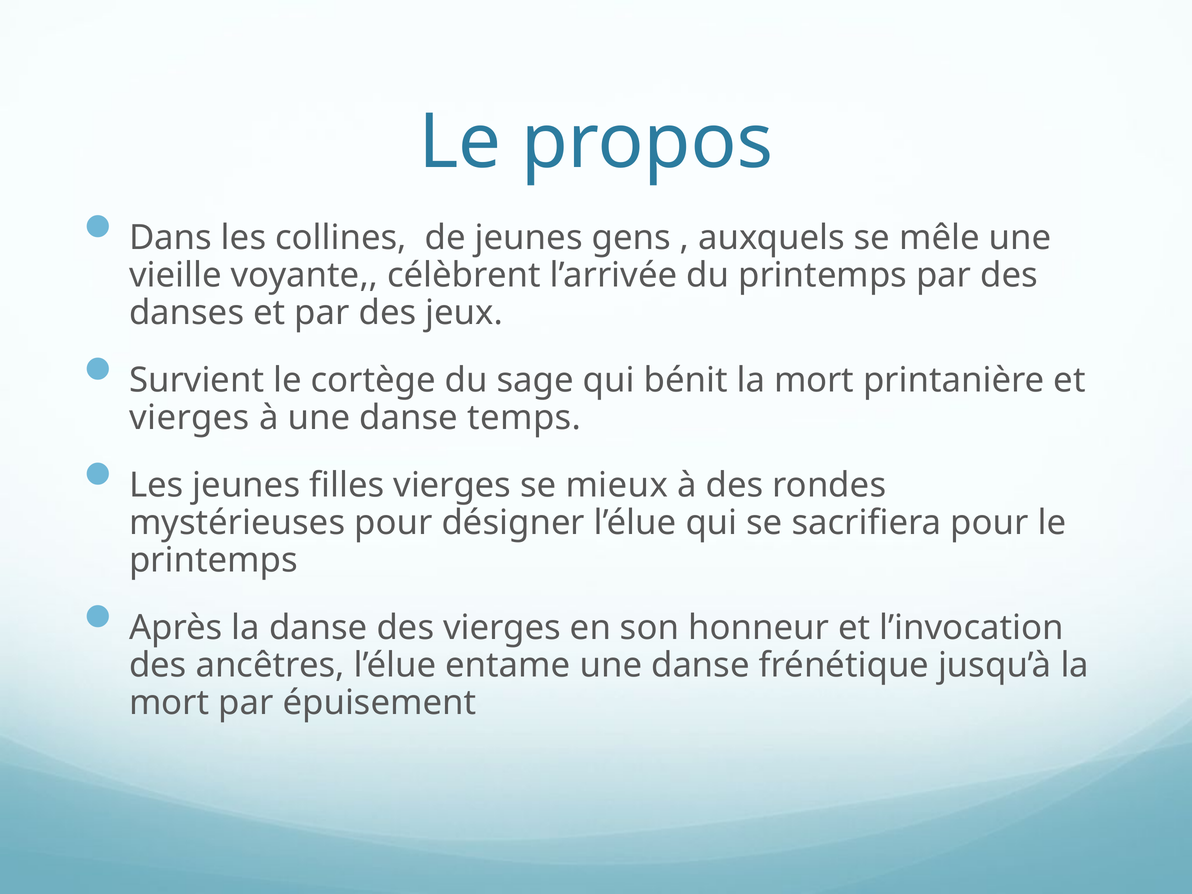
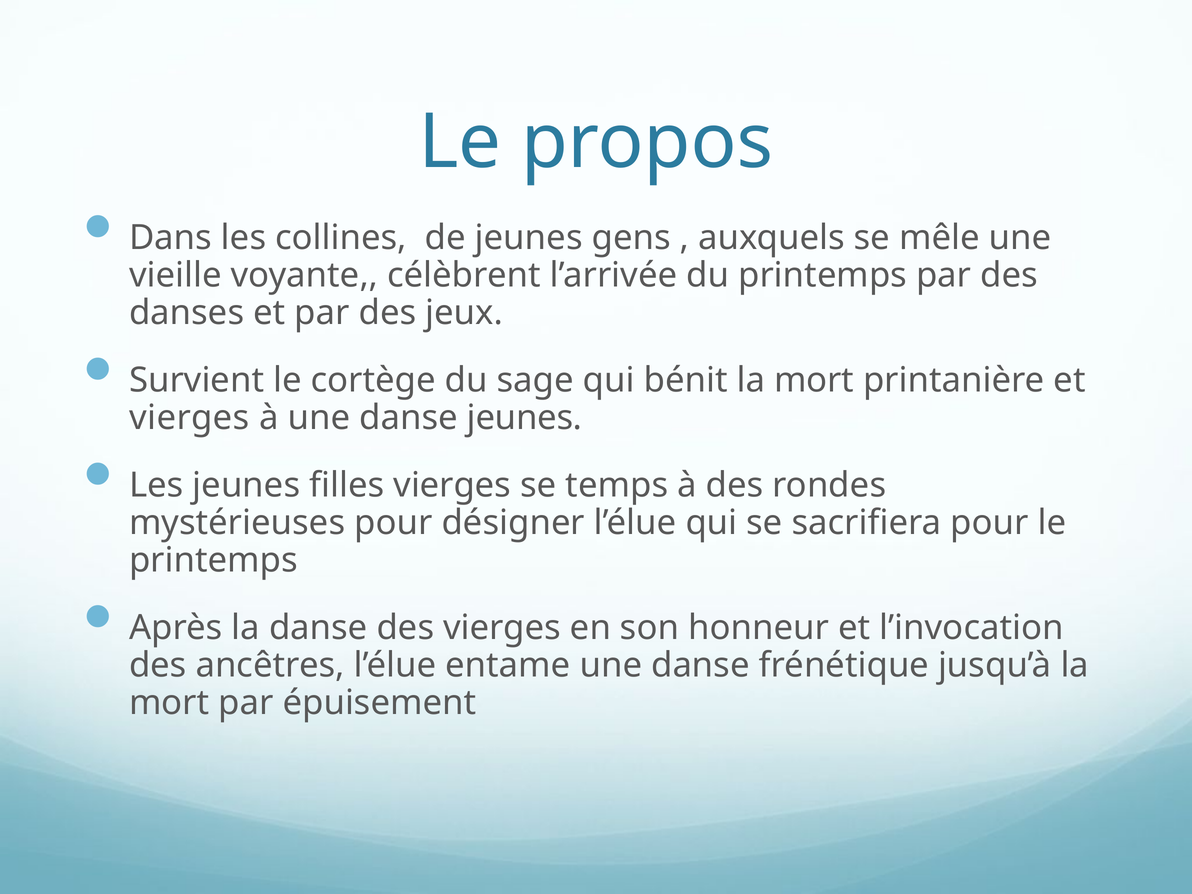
danse temps: temps -> jeunes (525, 418)
mieux: mieux -> temps (617, 485)
